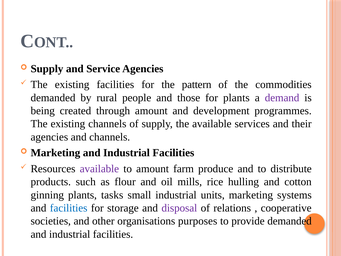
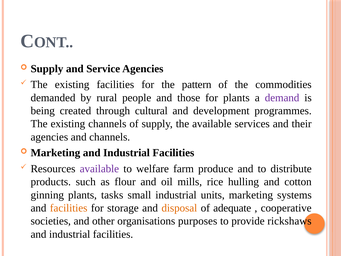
through amount: amount -> cultural (151, 111)
to amount: amount -> welfare (153, 169)
facilities colour: blue -> orange (69, 208)
disposal colour: purple -> orange (179, 208)
relations: relations -> adequate (232, 208)
provide demanded: demanded -> rickshaws (289, 221)
